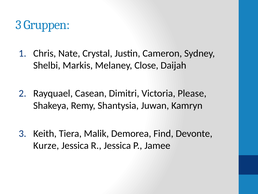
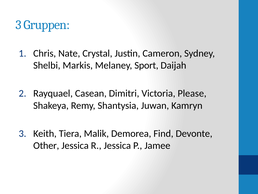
Close: Close -> Sport (146, 65)
Kurze: Kurze -> Other (46, 145)
